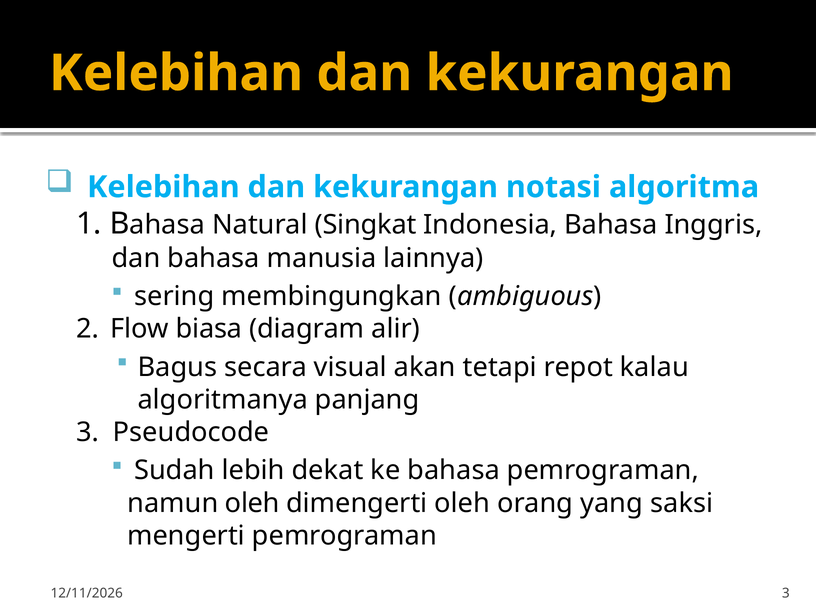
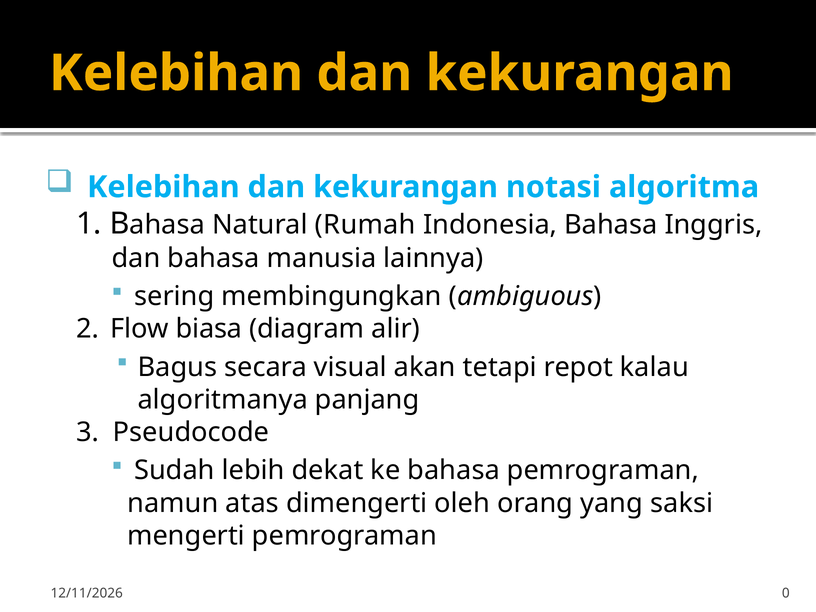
Singkat: Singkat -> Rumah (365, 225)
namun oleh: oleh -> atas (252, 503)
3: 3 -> 0 (786, 593)
